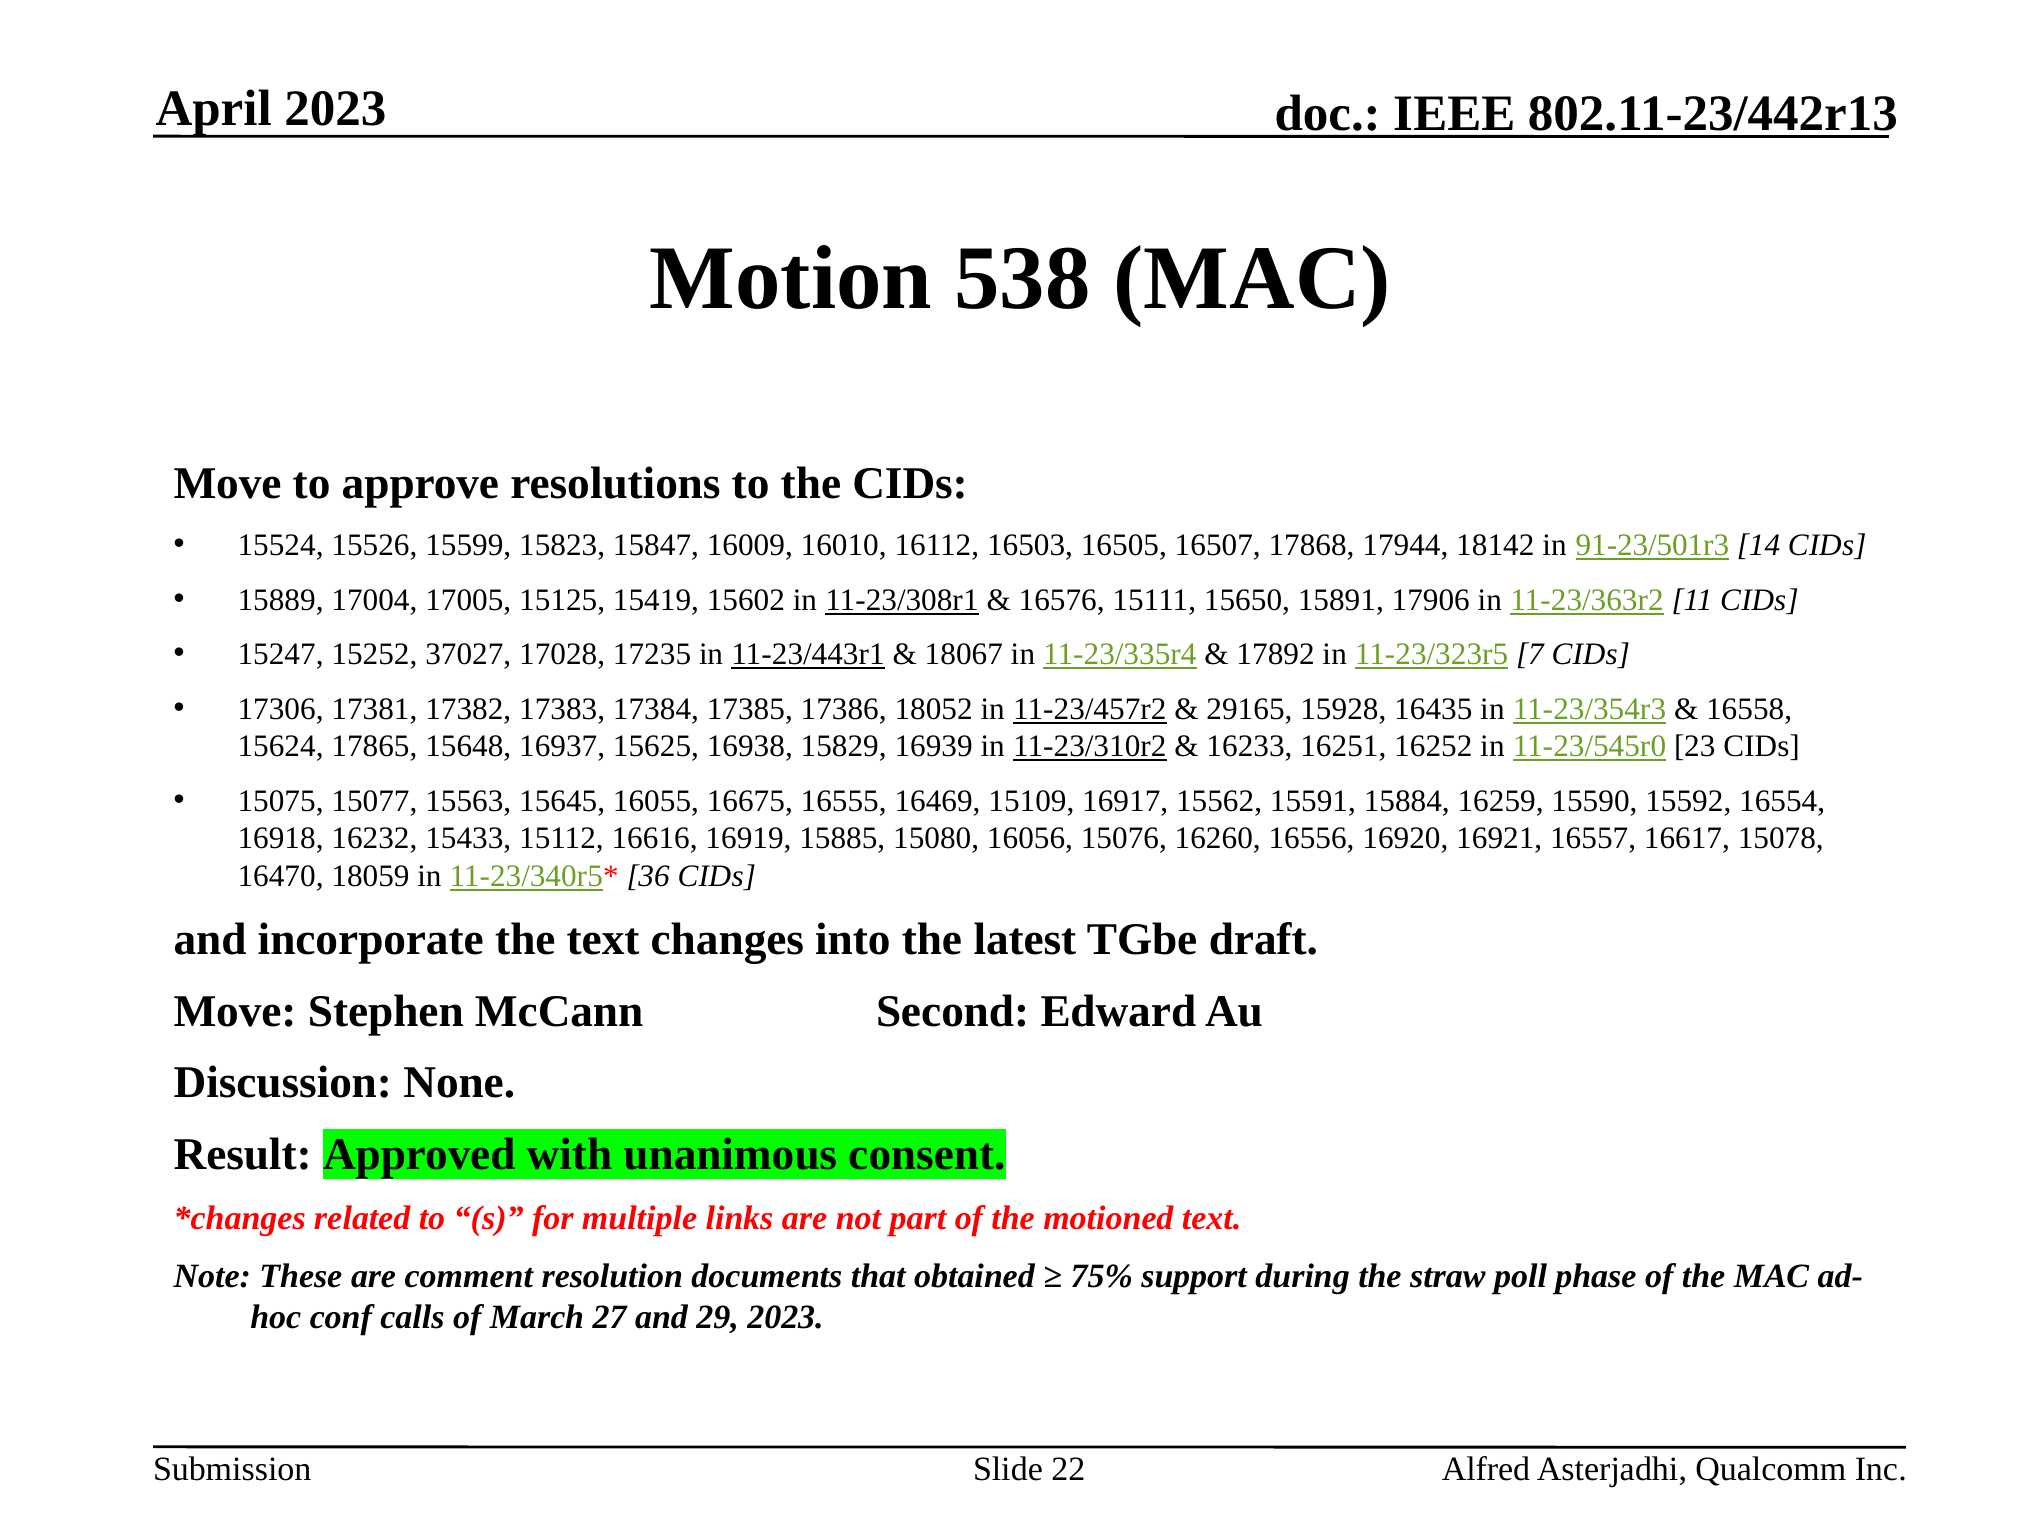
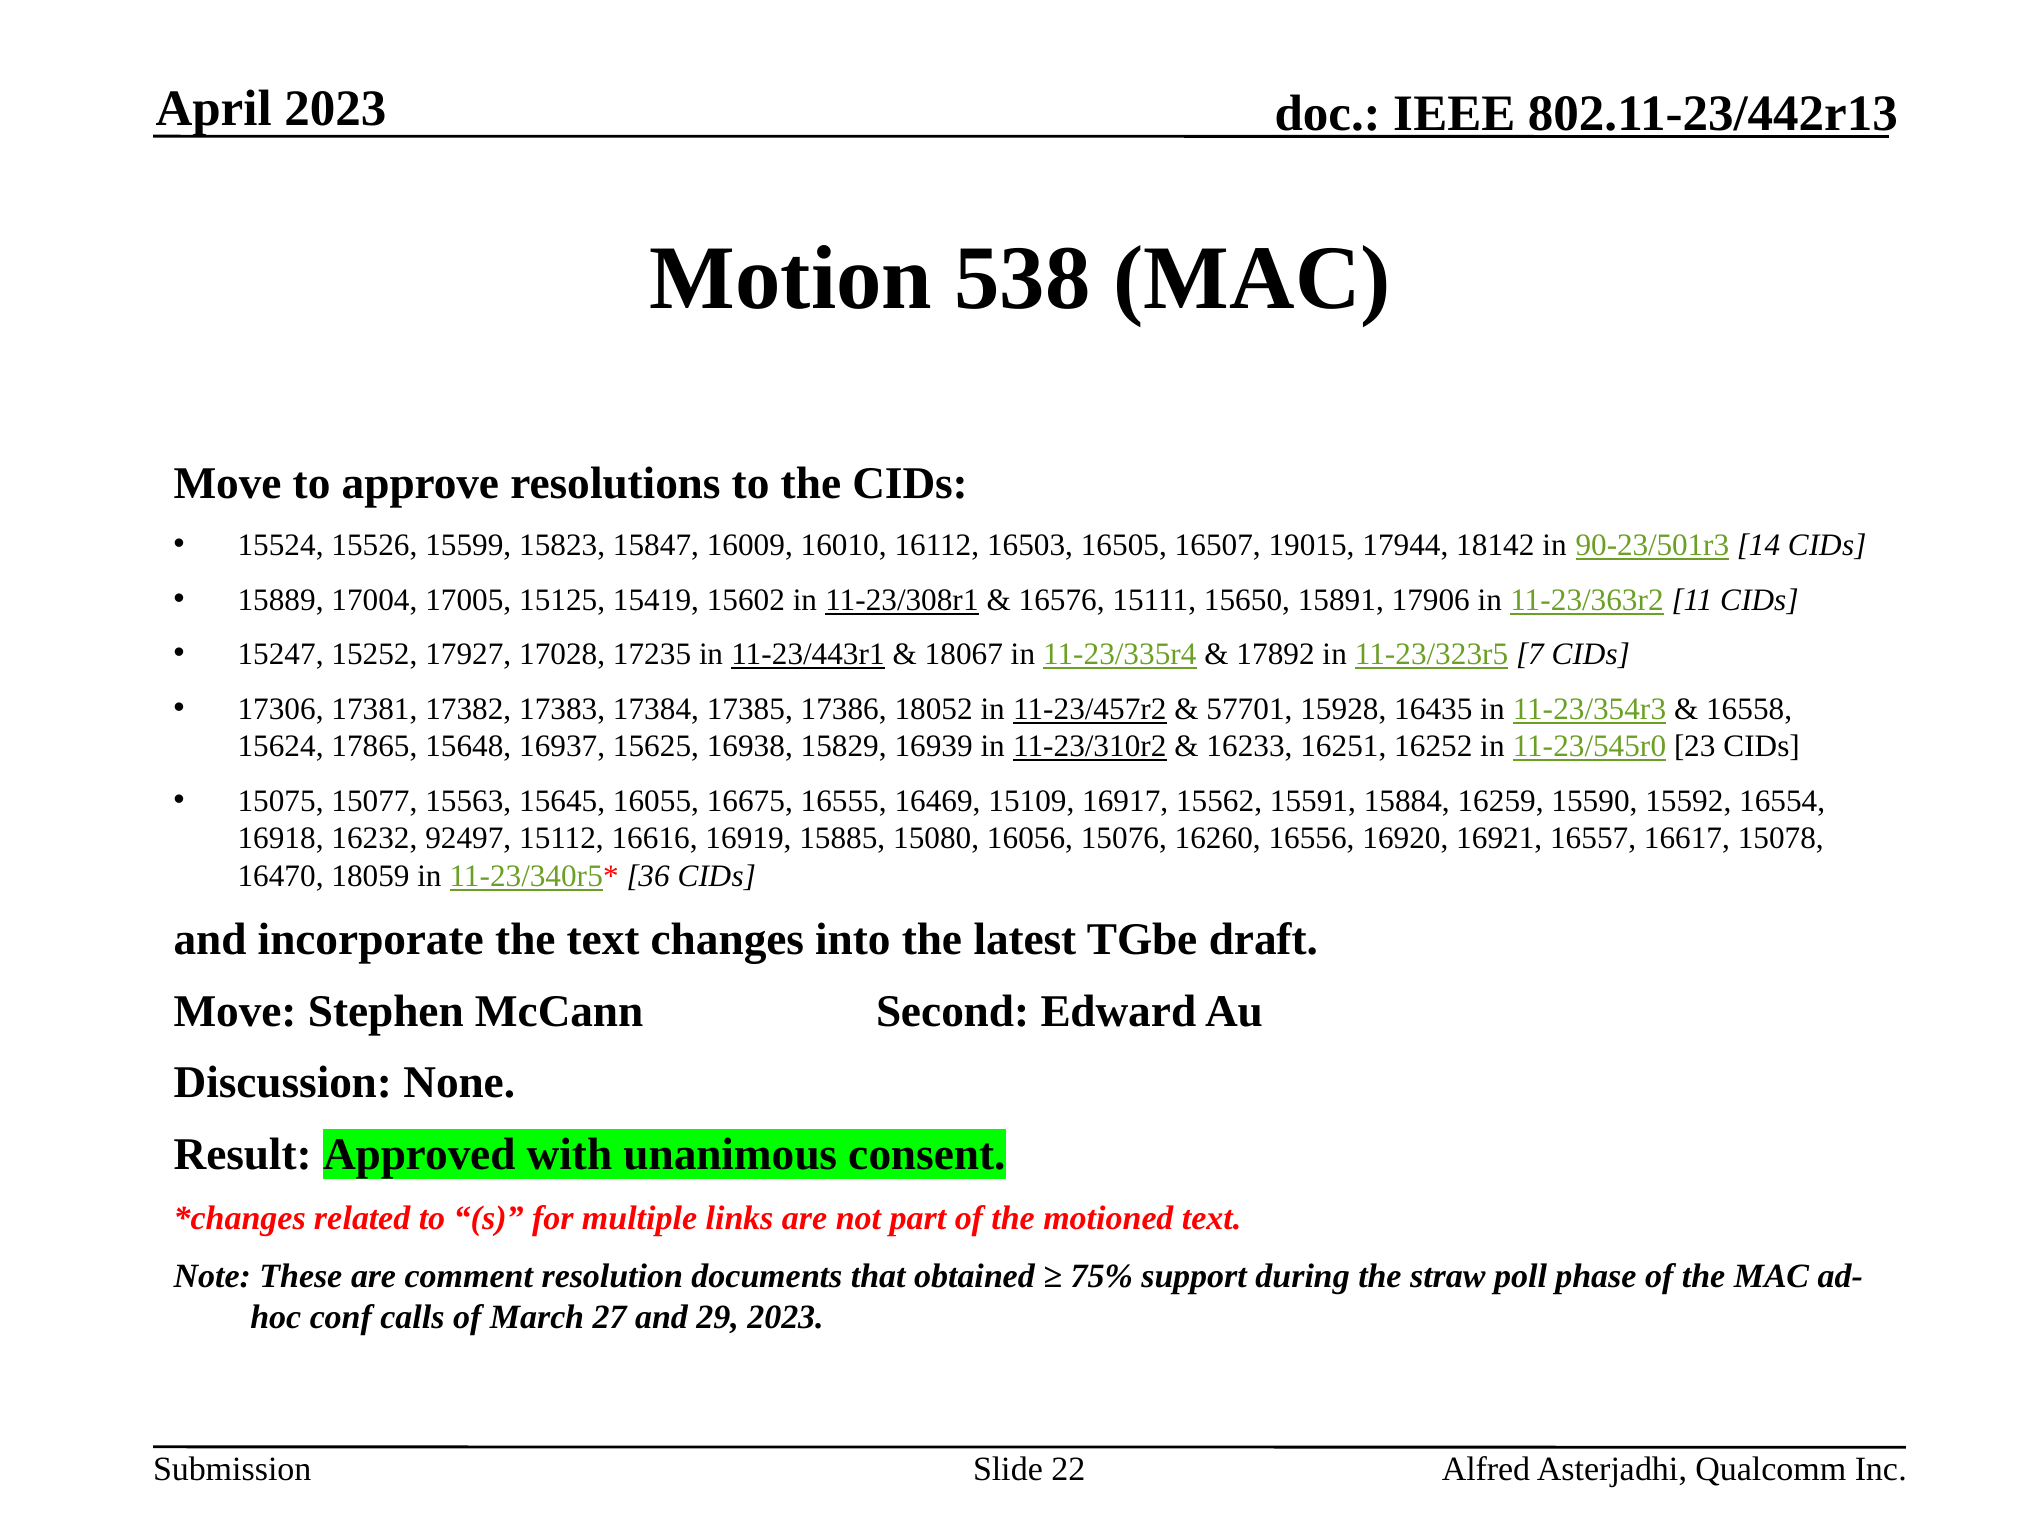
17868: 17868 -> 19015 (1312, 545)
91-23/501r3: 91-23/501r3 -> 90-23/501r3 (1652, 545)
37027: 37027 -> 17927 (468, 654)
29165: 29165 -> 57701 (1249, 709)
15433: 15433 -> 92497 (468, 838)
